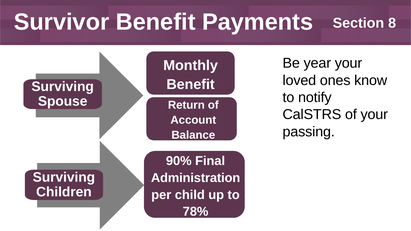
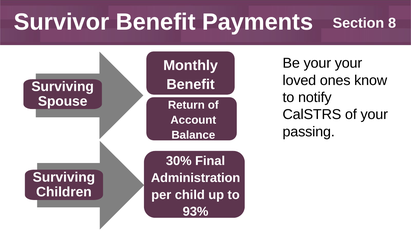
Be year: year -> your (317, 63)
90%: 90% -> 30% (179, 161)
78%: 78% -> 93% (196, 212)
